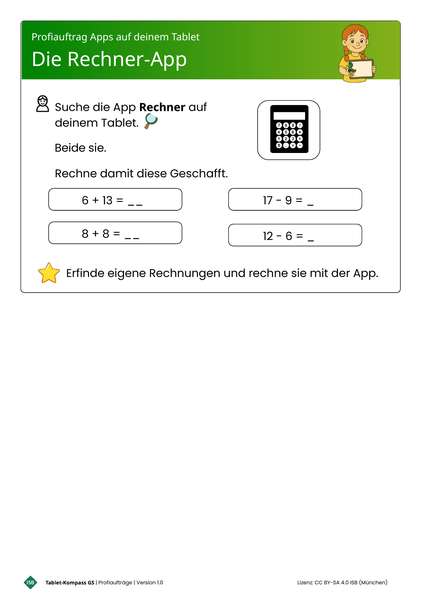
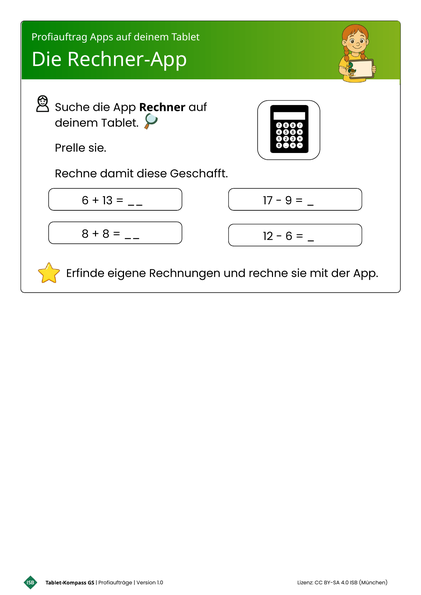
Beide: Beide -> Prelle (70, 148)
